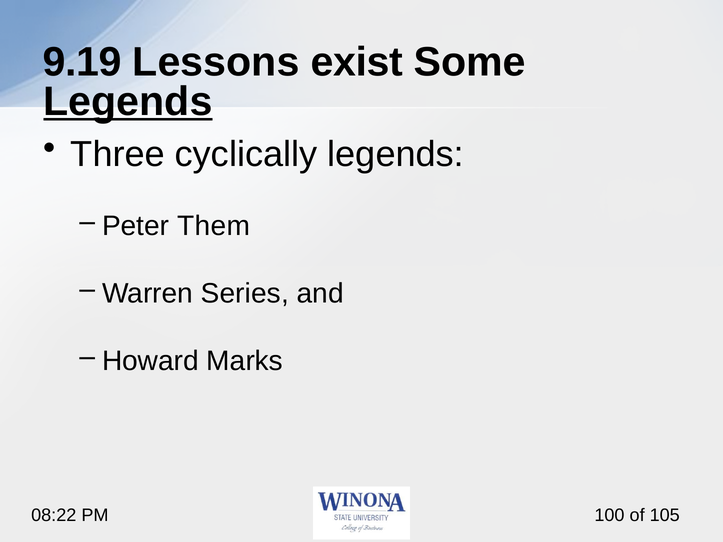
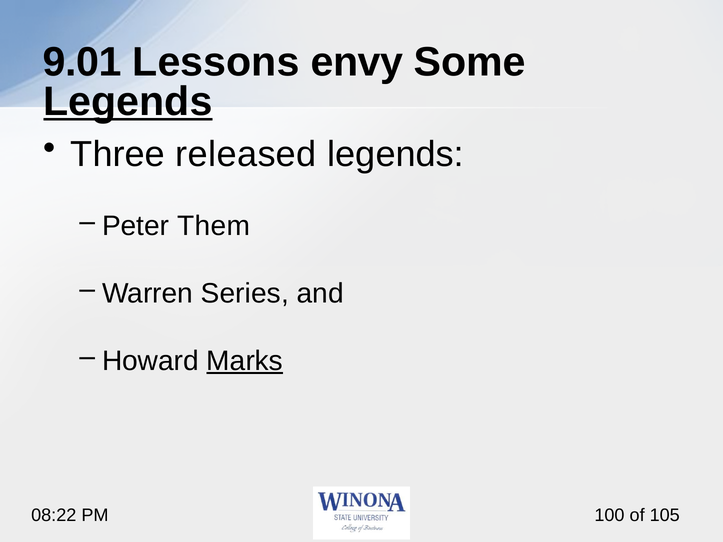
9.19: 9.19 -> 9.01 (82, 62)
exist: exist -> envy (357, 62)
cyclically: cyclically -> released (246, 154)
Marks underline: none -> present (245, 361)
